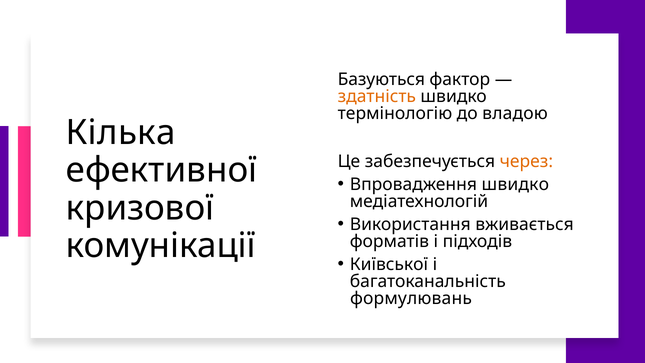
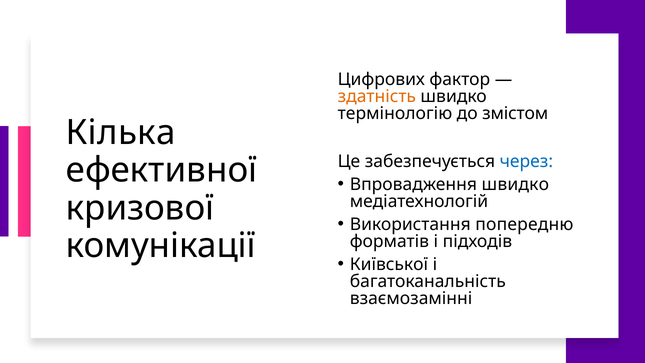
Базуються: Базуються -> Цифрових (381, 79)
владою: владою -> змістом (515, 113)
через colour: orange -> blue (526, 161)
вживається: вживається -> попередню (524, 224)
формулювань: формулювань -> взаємозамінні (411, 298)
